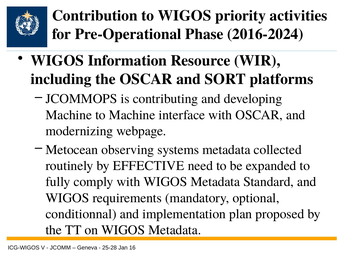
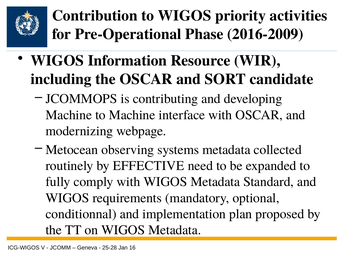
2016-2024: 2016-2024 -> 2016-2009 (265, 34)
platforms: platforms -> candidate (282, 79)
